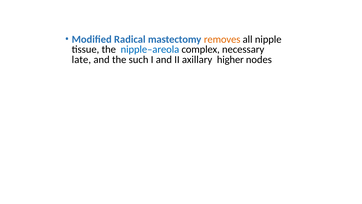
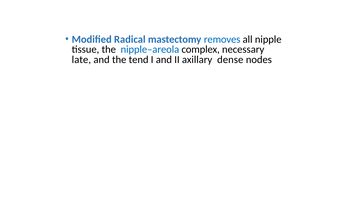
removes colour: orange -> blue (222, 39)
such: such -> tend (139, 60)
higher: higher -> dense (230, 60)
